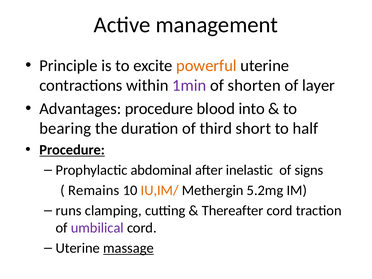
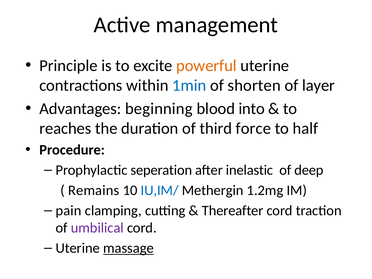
1min colour: purple -> blue (189, 86)
Advantages procedure: procedure -> beginning (159, 109)
bearing: bearing -> reaches (65, 129)
short: short -> force (253, 129)
Procedure underline: present -> none (72, 150)
abdominal: abdominal -> seperation (161, 170)
signs: signs -> deep (309, 170)
IU,IM/ colour: orange -> blue (160, 190)
5.2mg: 5.2mg -> 1.2mg (265, 190)
runs: runs -> pain (69, 211)
